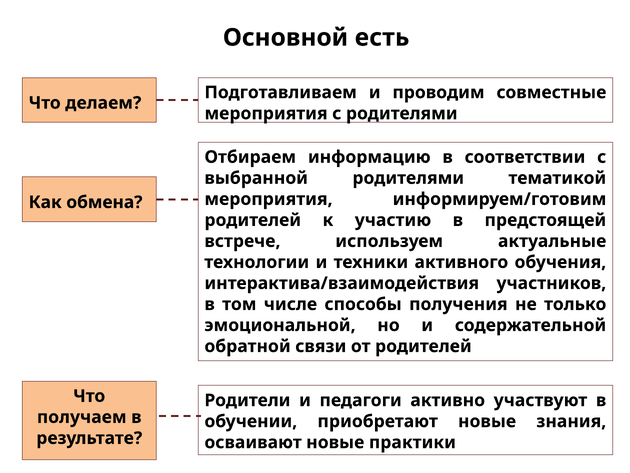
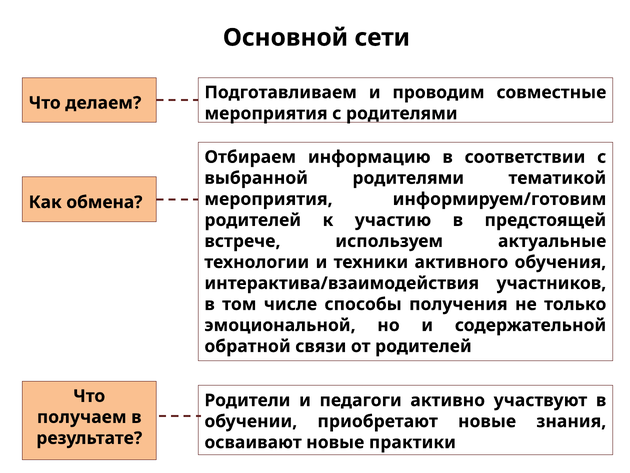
есть: есть -> сети (382, 38)
